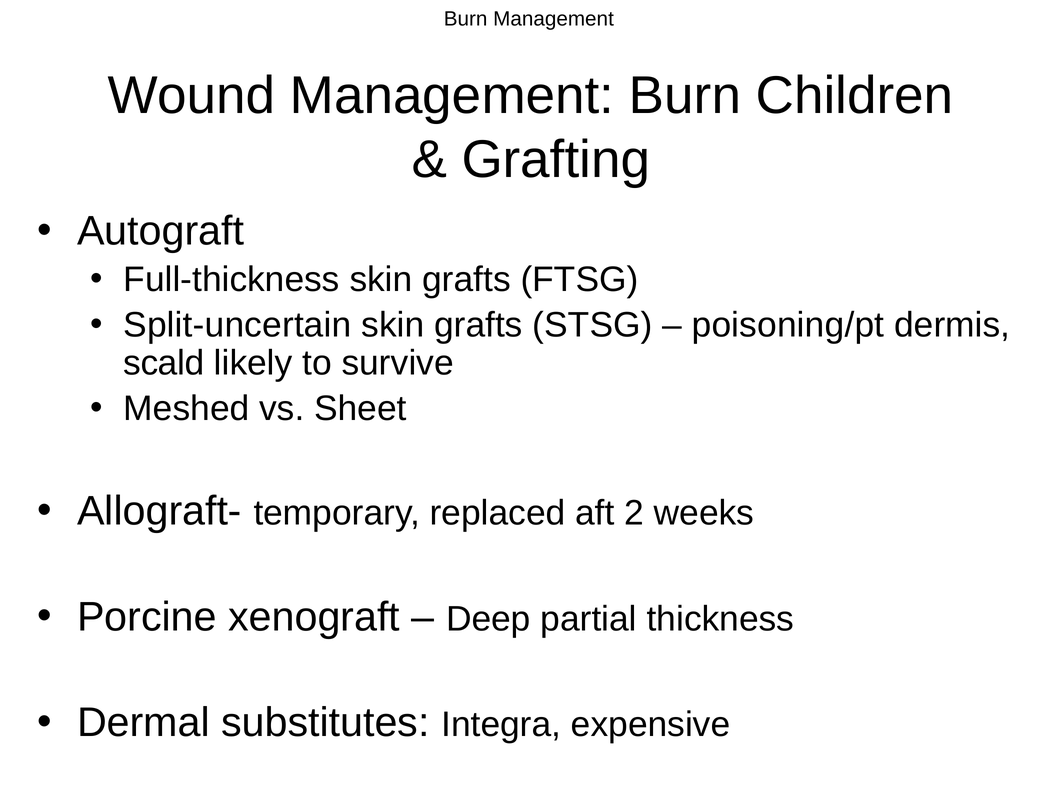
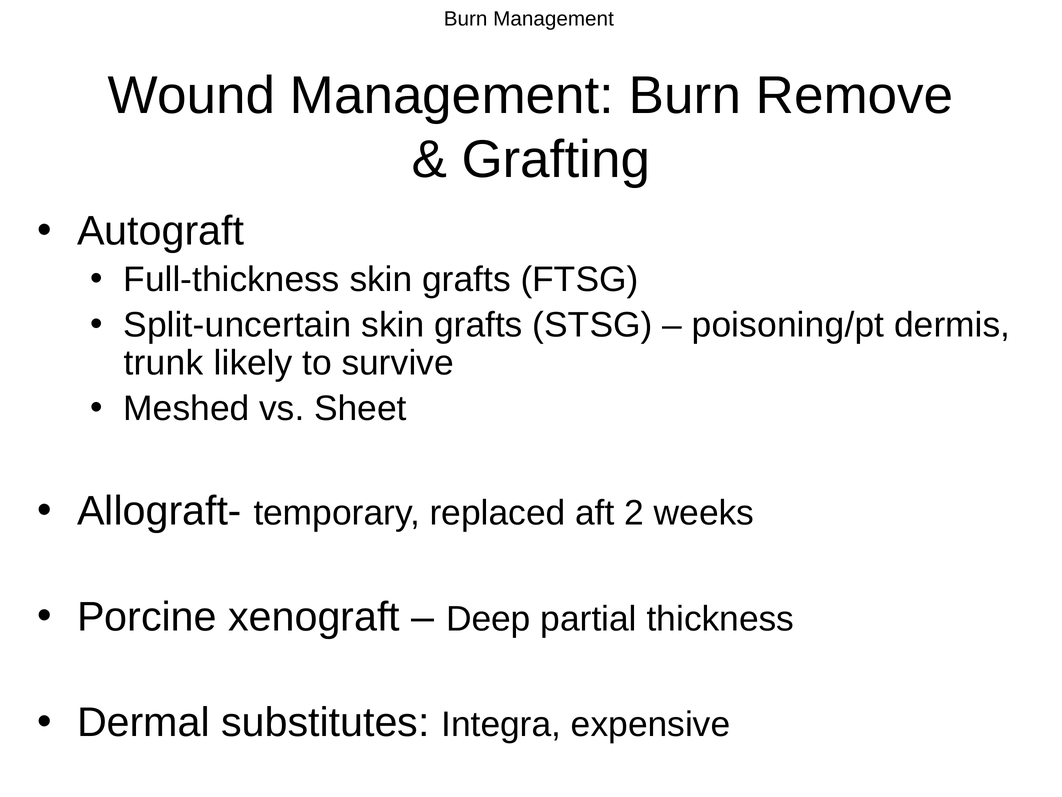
Children: Children -> Remove (855, 96)
scald: scald -> trunk (164, 363)
